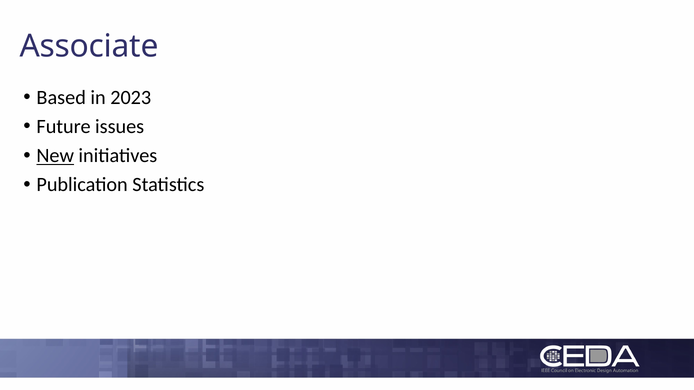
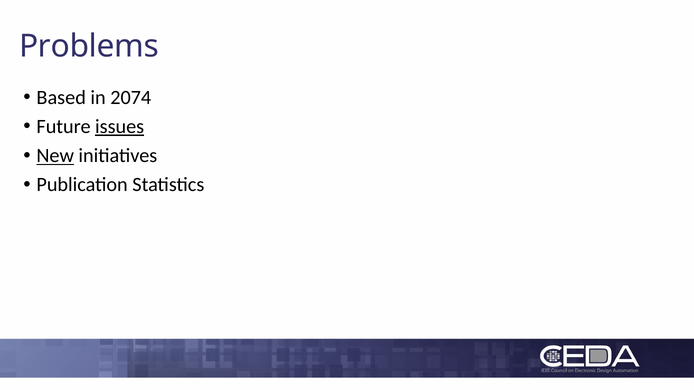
Associate: Associate -> Problems (89, 46)
2023: 2023 -> 2074 (131, 98)
issues underline: none -> present (120, 127)
